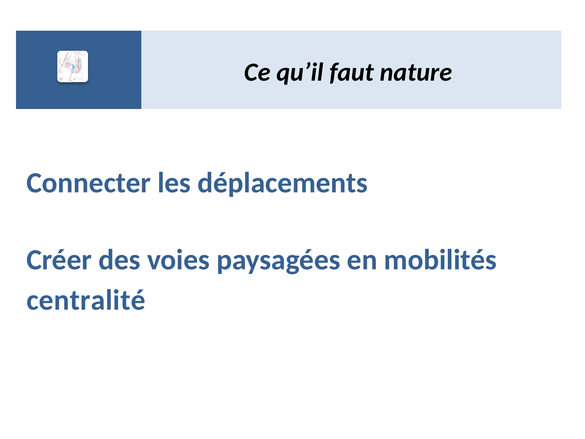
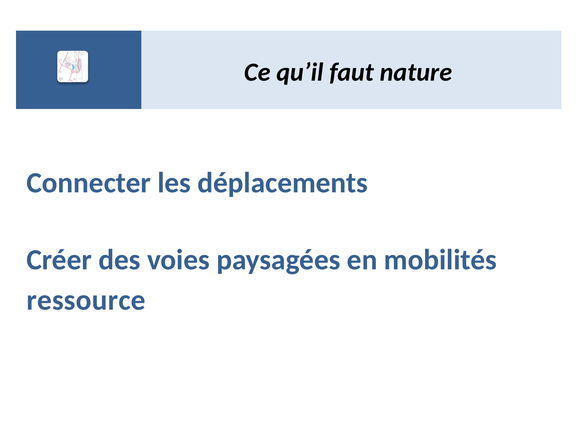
centralité: centralité -> ressource (86, 300)
